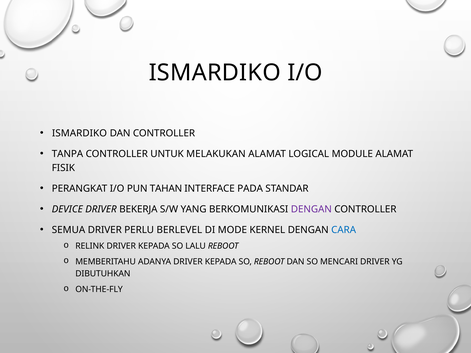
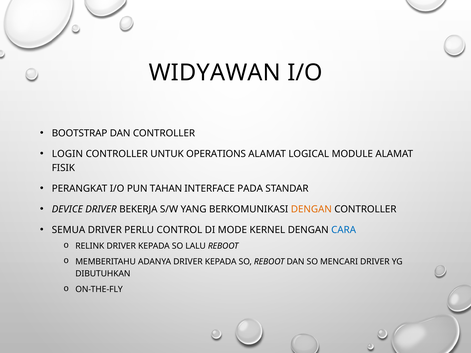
ISMARDIKO: ISMARDIKO -> WIDYAWAN (215, 73)
ISMARDIKO: ISMARDIKO -> BOOTSTRAP (80, 133)
TANPA: TANPA -> LOGIN (67, 154)
MELAKUKAN: MELAKUKAN -> OPERATIONS (216, 154)
DENGAN colour: purple -> orange (311, 209)
BERLEVEL: BERLEVEL -> CONTROL (179, 230)
